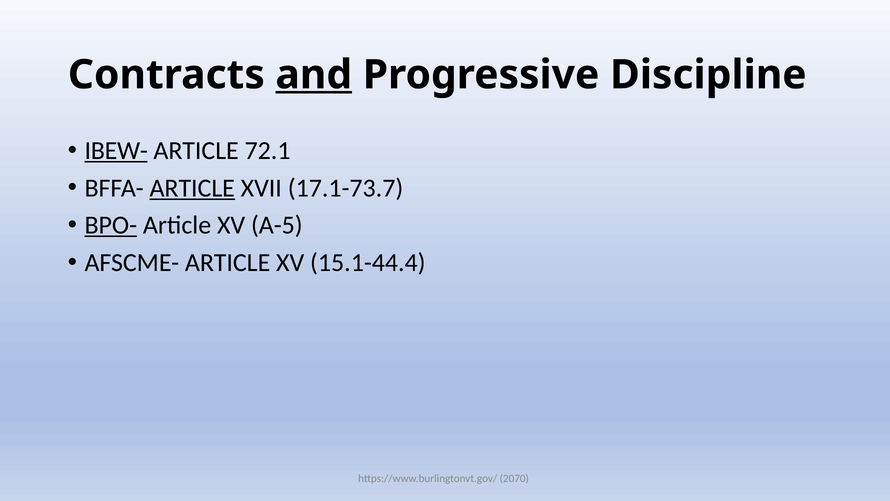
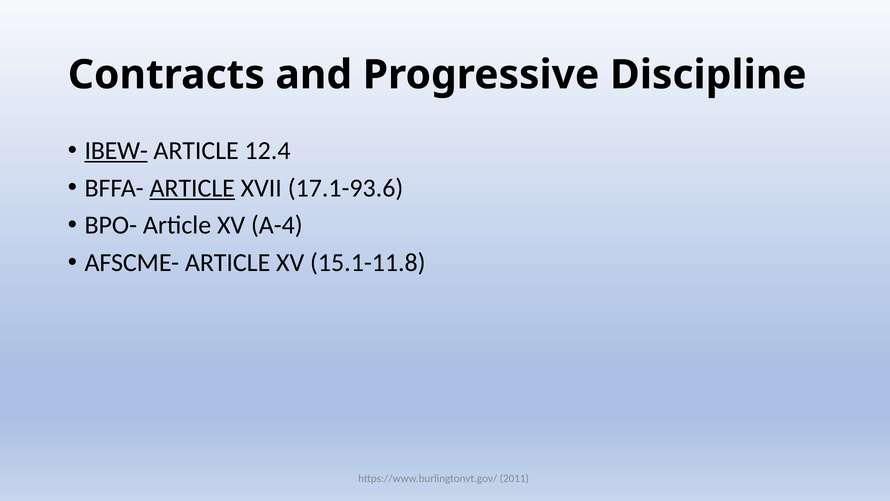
and underline: present -> none (314, 75)
72.1: 72.1 -> 12.4 (268, 150)
17.1-73.7: 17.1-73.7 -> 17.1-93.6 (346, 188)
BPO- underline: present -> none (111, 225)
A-5: A-5 -> A-4 (277, 225)
15.1-44.4: 15.1-44.4 -> 15.1-11.8 (368, 262)
2070: 2070 -> 2011 (514, 478)
